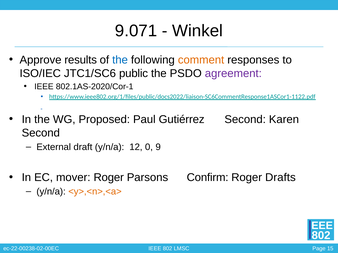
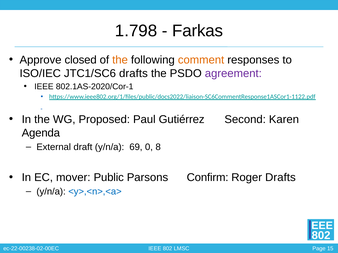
9.071: 9.071 -> 1.798 (136, 31)
Winkel: Winkel -> Farkas (198, 31)
results: results -> closed (81, 60)
the colour: blue -> orange (120, 60)
JTC1/SC6 public: public -> drafts (133, 73)
Second: Second -> Agenda (41, 133)
12: 12 -> 69 (136, 147)
9: 9 -> 8 (158, 147)
mover Roger: Roger -> Public (109, 178)
<y>,<n>,<a> colour: orange -> blue (95, 192)
